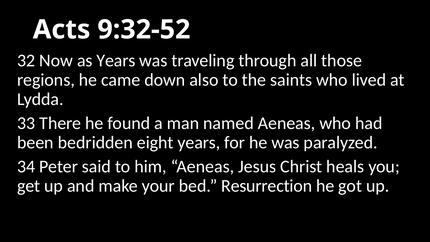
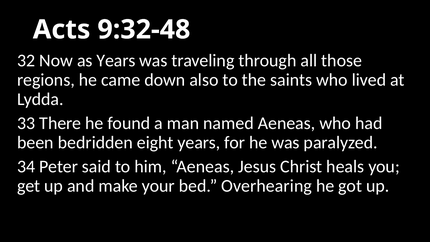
9:32-52: 9:32-52 -> 9:32-48 (144, 30)
Resurrection: Resurrection -> Overhearing (267, 186)
